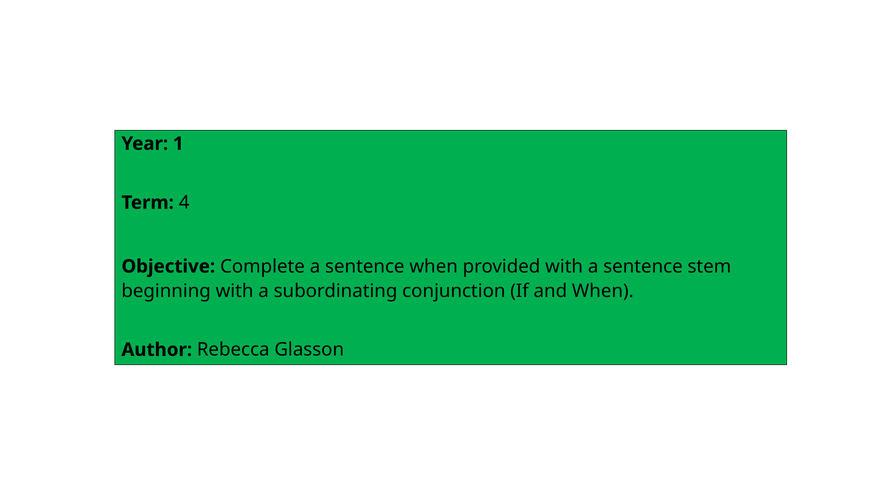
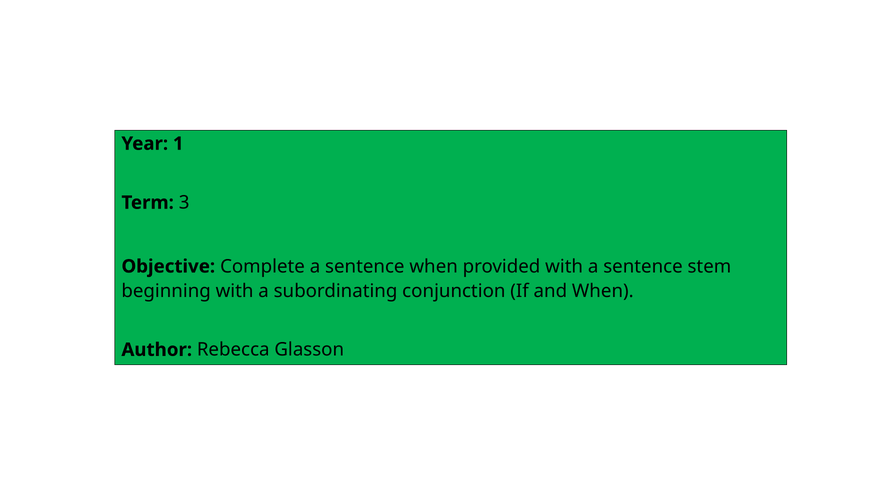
4: 4 -> 3 (184, 203)
